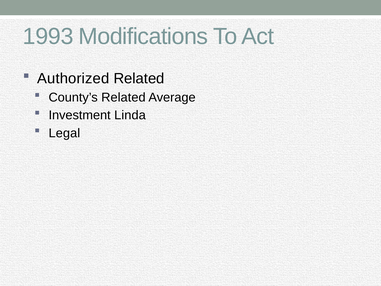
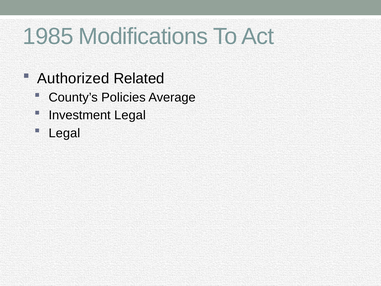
1993: 1993 -> 1985 (48, 36)
County’s Related: Related -> Policies (123, 97)
Investment Linda: Linda -> Legal (130, 115)
